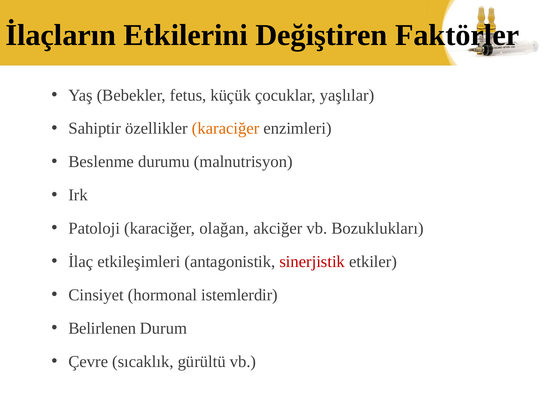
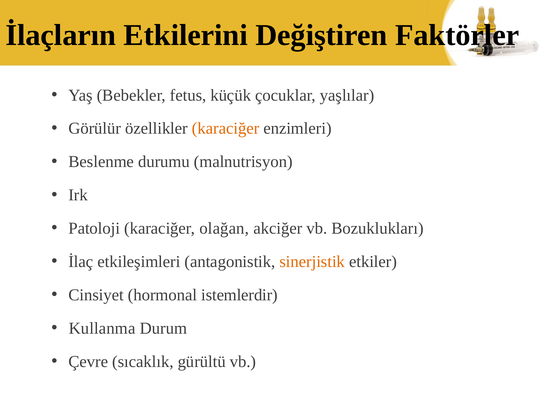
Sahiptir: Sahiptir -> Görülür (95, 128)
sinerjistik colour: red -> orange (312, 262)
Belirlenen: Belirlenen -> Kullanma (102, 328)
